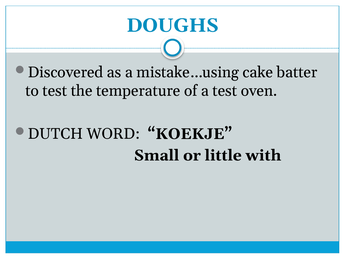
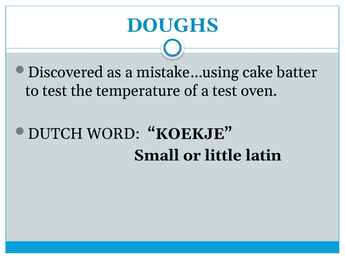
with: with -> latin (264, 155)
